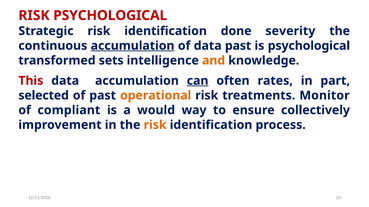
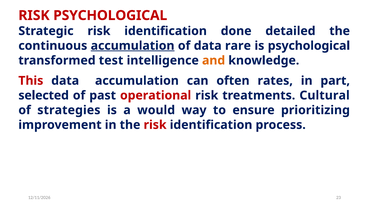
severity: severity -> detailed (290, 31)
data past: past -> rare (238, 46)
sets: sets -> test (111, 61)
can underline: present -> none (198, 81)
operational colour: orange -> red (156, 96)
Monitor: Monitor -> Cultural (325, 96)
compliant: compliant -> strategies (69, 110)
collectively: collectively -> prioritizing (315, 110)
risk colour: orange -> red (155, 125)
